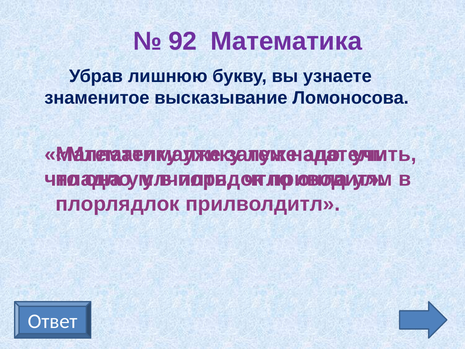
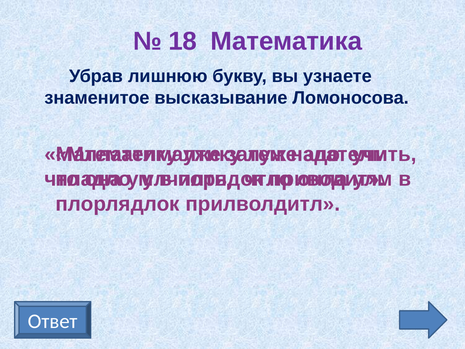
92: 92 -> 18 (183, 41)
